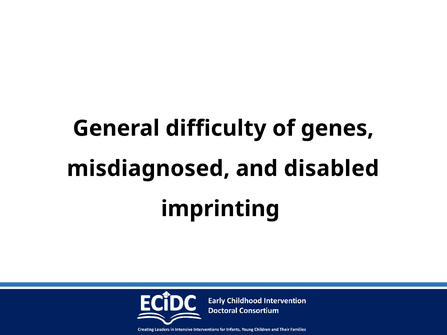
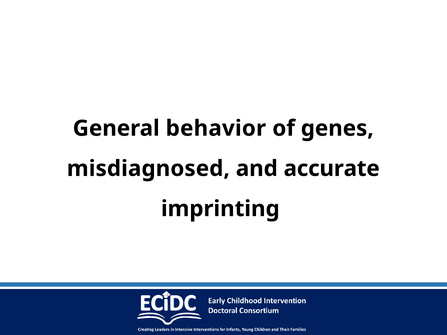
difficulty: difficulty -> behavior (216, 128)
disabled: disabled -> accurate (332, 169)
